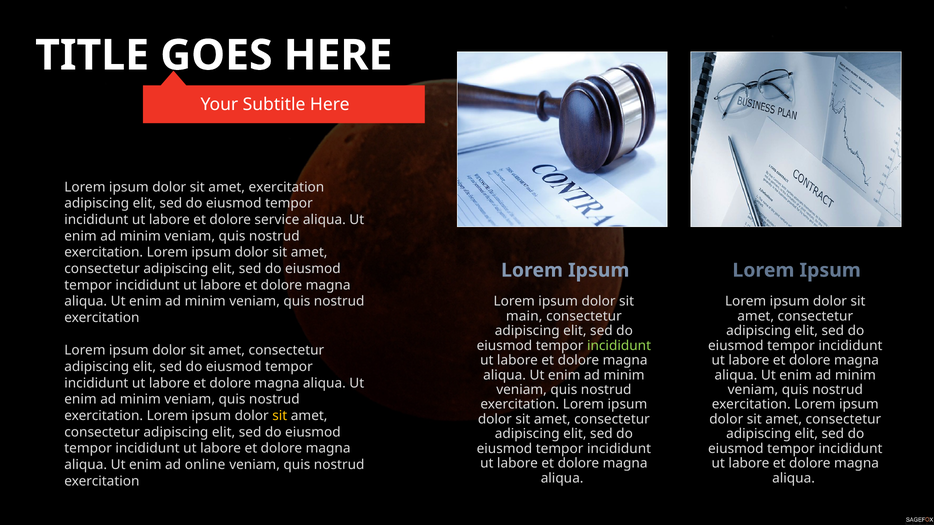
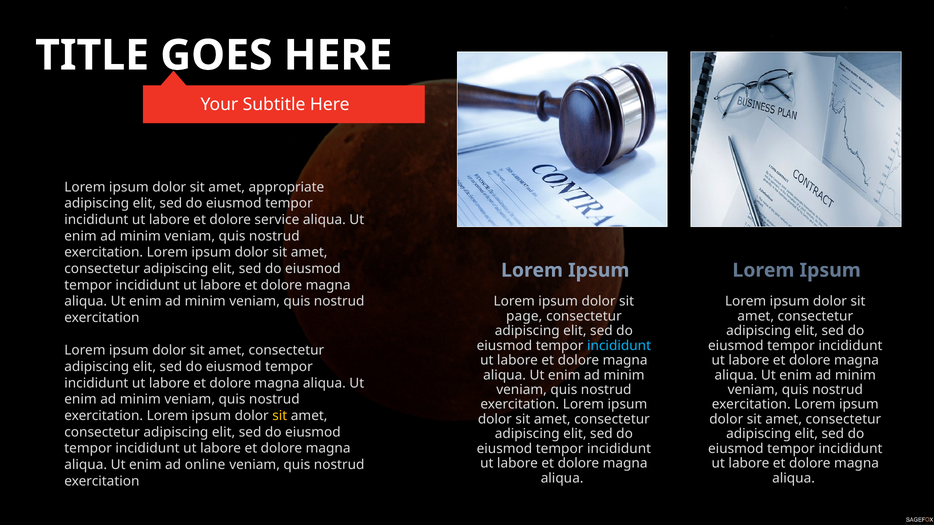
amet exercitation: exercitation -> appropriate (286, 187)
main: main -> page (524, 316)
incididunt colour: light green -> light blue (619, 346)
